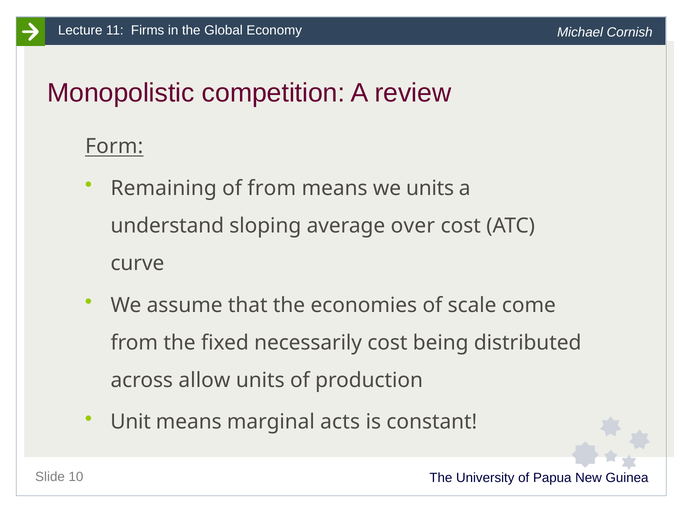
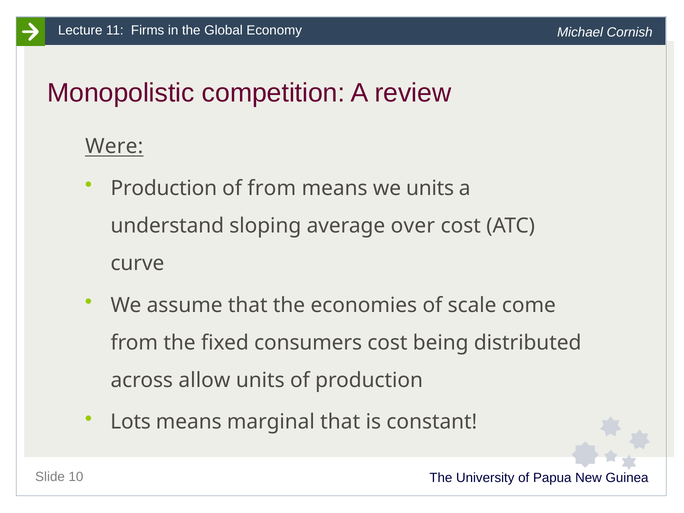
Form: Form -> Were (114, 146)
Remaining: Remaining -> Production (164, 188)
necessarily: necessarily -> consumers (308, 343)
Unit: Unit -> Lots (131, 422)
marginal acts: acts -> that (340, 422)
